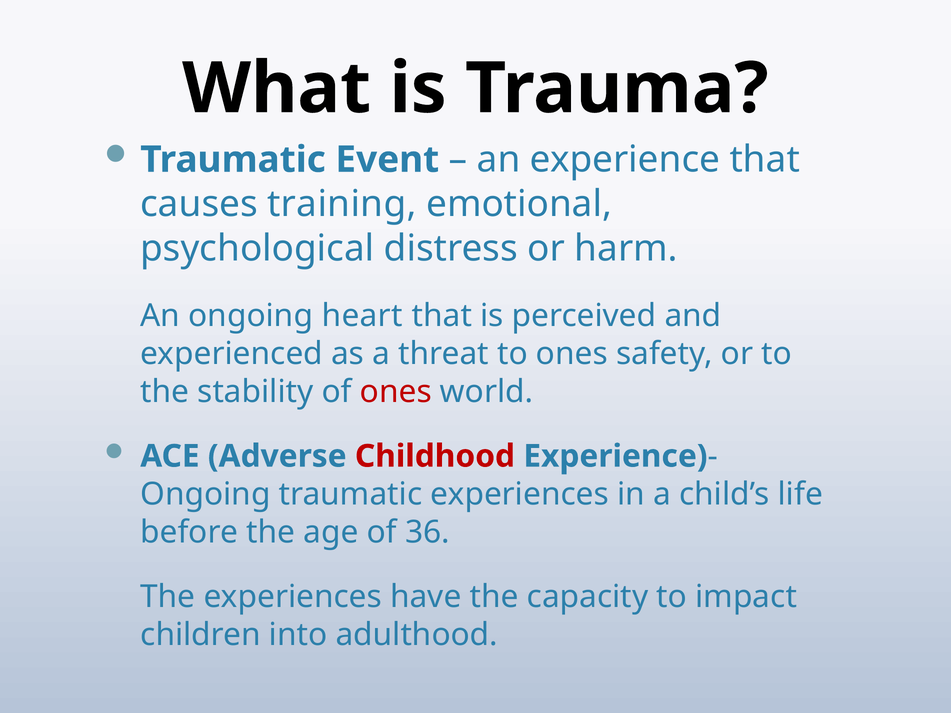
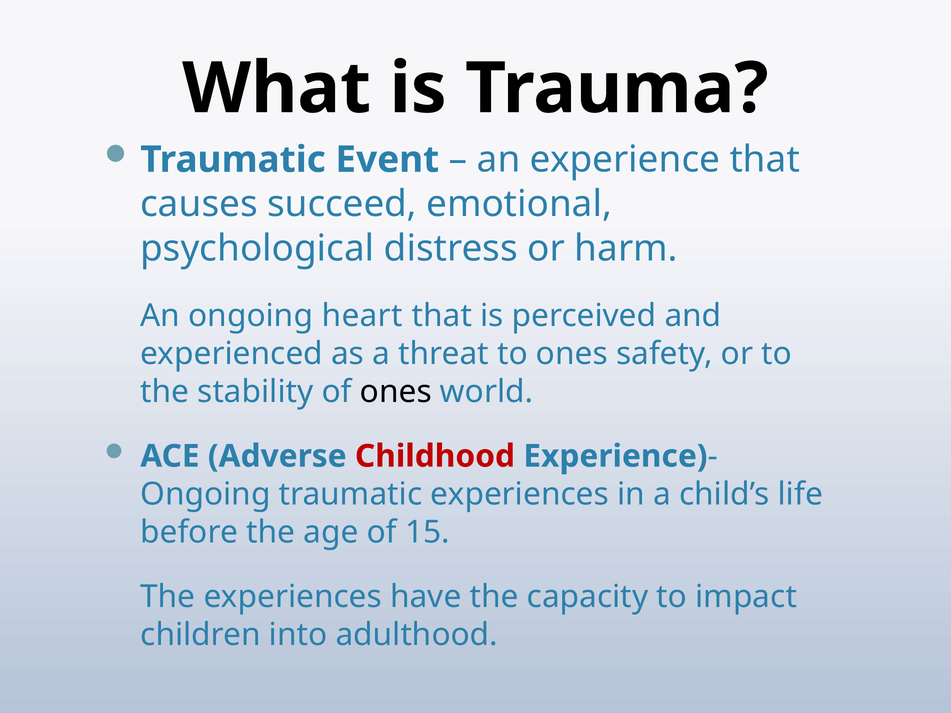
training: training -> succeed (342, 204)
ones colour: red -> black (396, 392)
36: 36 -> 15 (427, 532)
